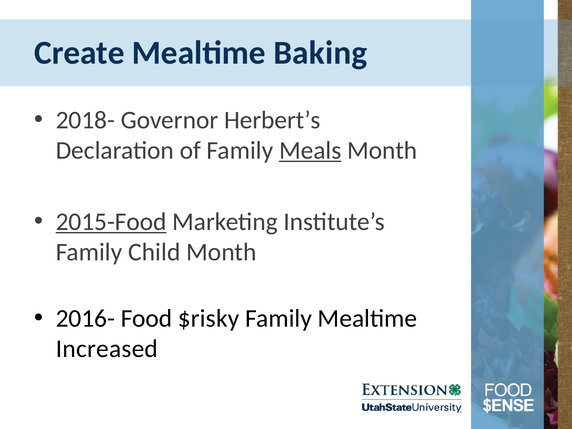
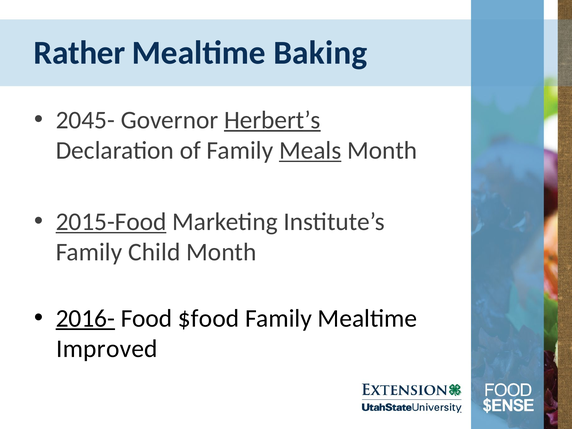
Create: Create -> Rather (79, 53)
2018-: 2018- -> 2045- (85, 120)
Herbert’s underline: none -> present (272, 120)
2016- underline: none -> present (85, 318)
$risky: $risky -> $food (209, 318)
Increased: Increased -> Improved (107, 349)
